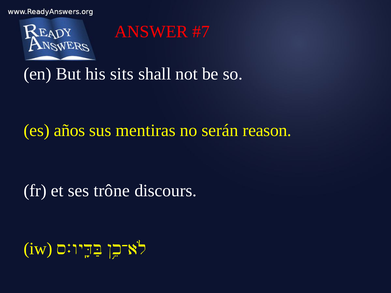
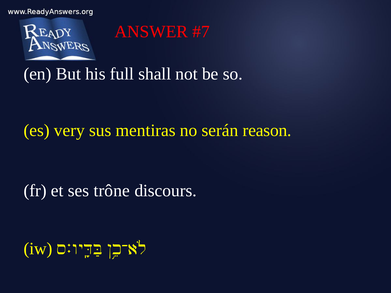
sits: sits -> full (122, 74)
años: años -> very (69, 131)
